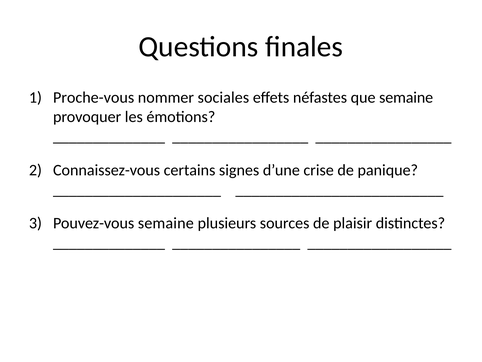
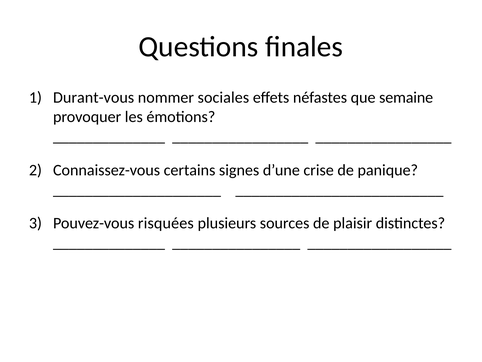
Proche-vous: Proche-vous -> Durant-vous (94, 98)
Pouvez-vous semaine: semaine -> risquées (166, 223)
